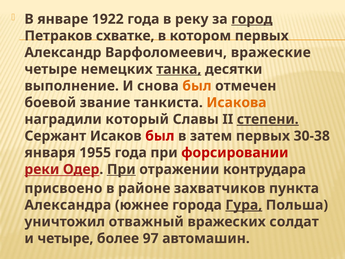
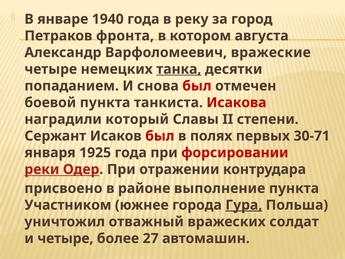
1922: 1922 -> 1940 (108, 19)
город underline: present -> none (252, 19)
схватке: схватке -> фронта (125, 36)
котором первых: первых -> августа (262, 36)
выполнение: выполнение -> попаданием (72, 86)
был colour: orange -> red (197, 86)
боевой звание: звание -> пункта (105, 102)
Исакова colour: orange -> red (236, 102)
степени underline: present -> none (268, 119)
затем: затем -> полях (211, 136)
30-38: 30-38 -> 30-71 (312, 136)
1955: 1955 -> 1925 (95, 153)
При underline: present -> none (121, 169)
захватчиков: захватчиков -> выполнение (220, 188)
Александра: Александра -> Участником (68, 205)
97: 97 -> 27 (151, 238)
